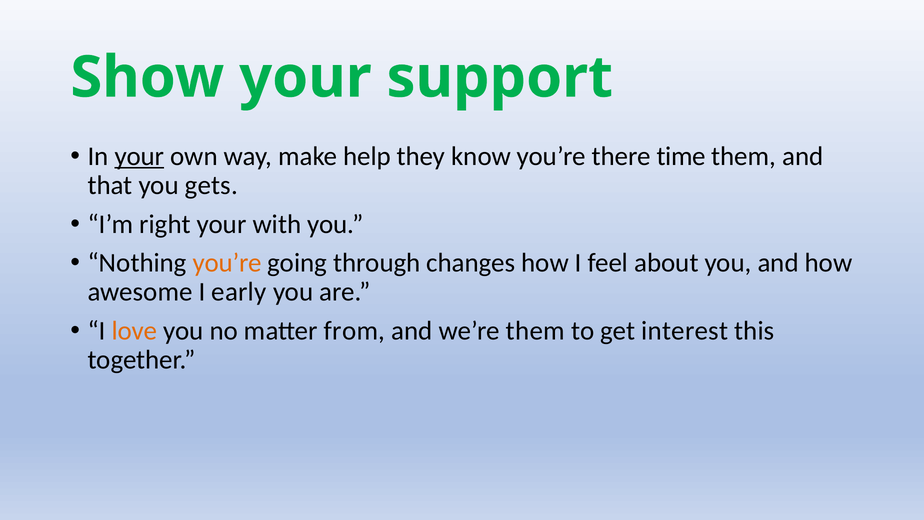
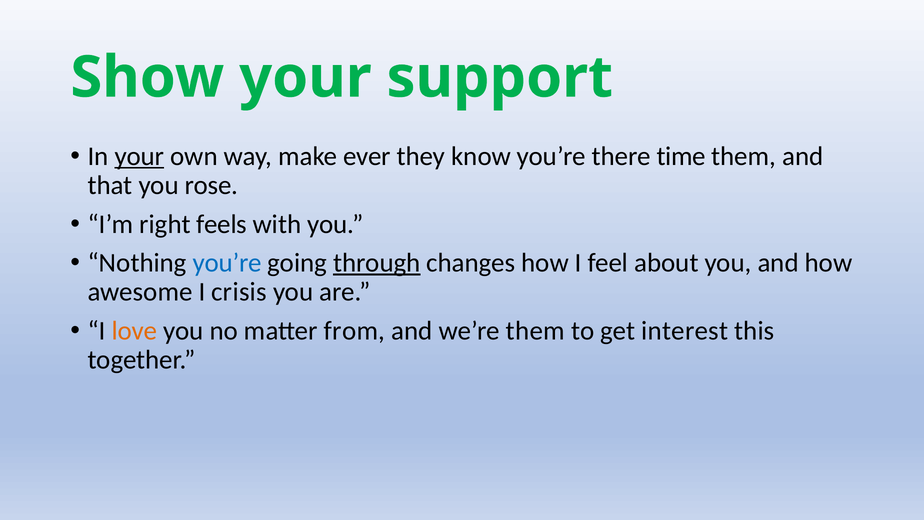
help: help -> ever (367, 156)
gets: gets -> rose (212, 185)
right your: your -> feels (222, 224)
you’re colour: orange -> blue (227, 263)
through underline: none -> present (377, 263)
early: early -> crisis (239, 292)
